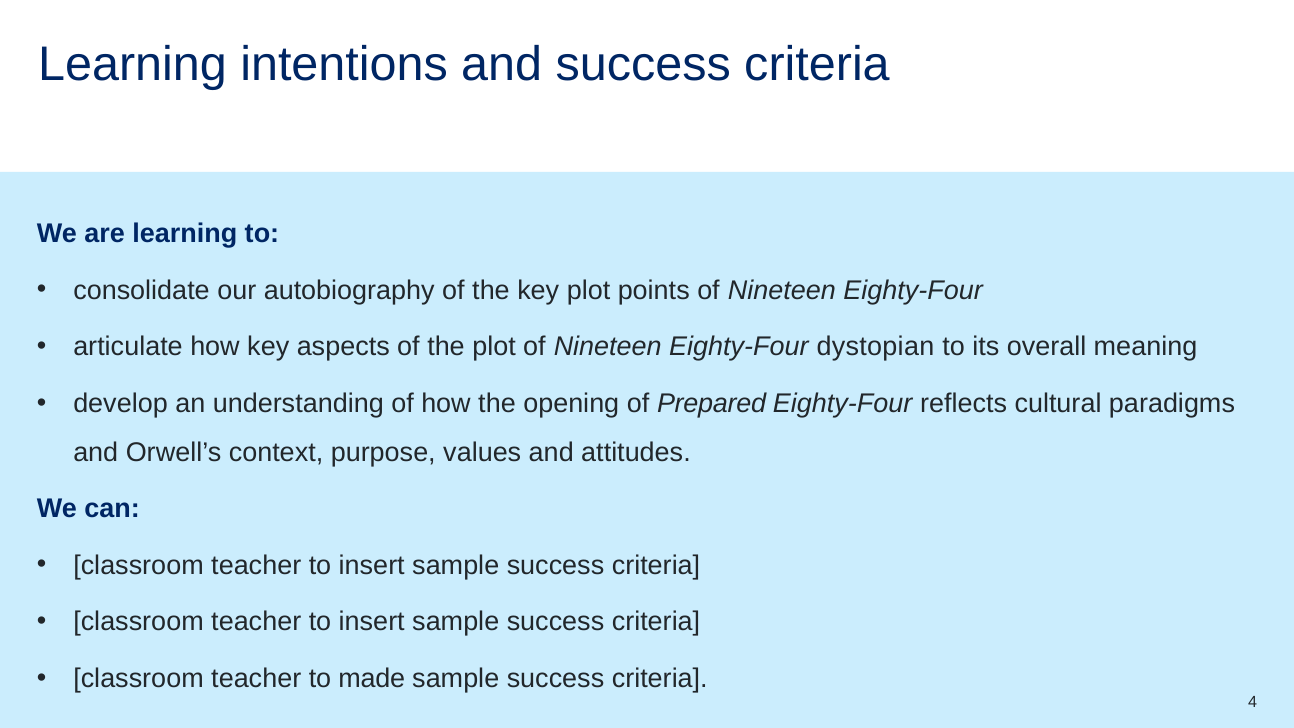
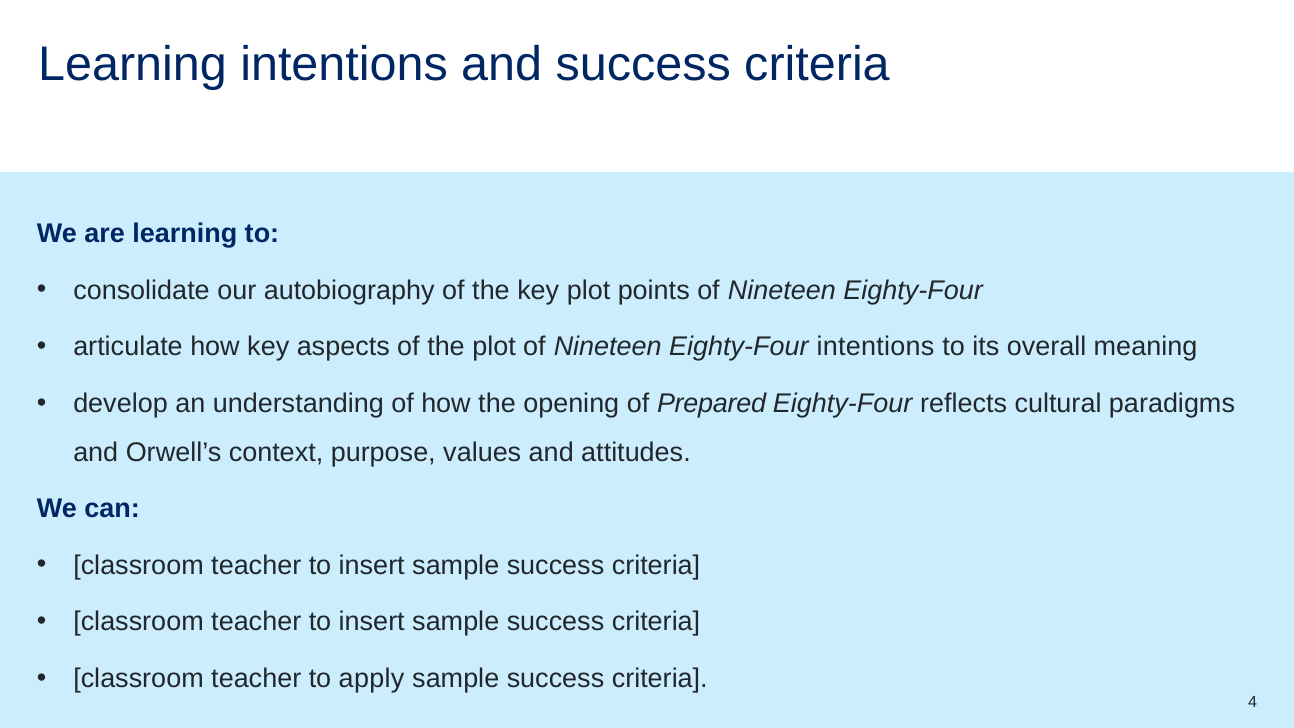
Eighty-Four dystopian: dystopian -> intentions (875, 347)
made: made -> apply (372, 679)
